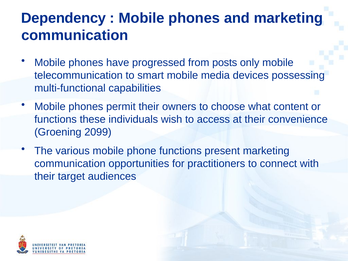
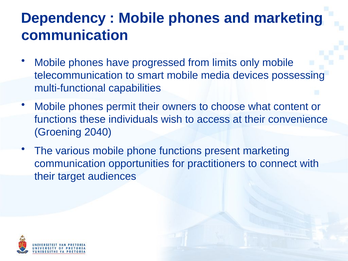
posts: posts -> limits (225, 63)
2099: 2099 -> 2040 (98, 132)
